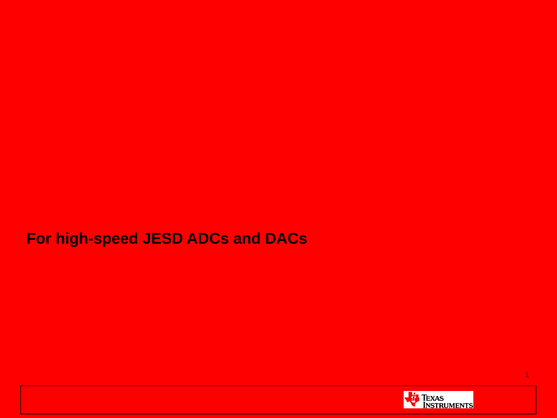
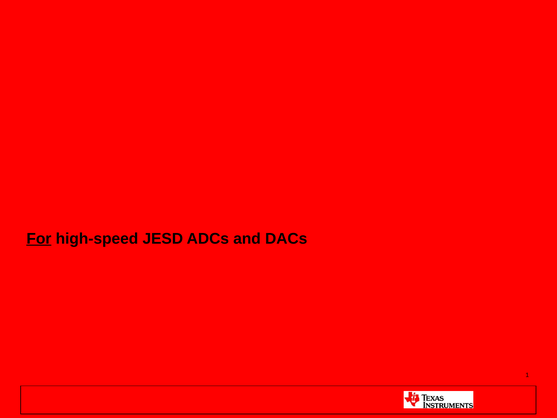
For underline: none -> present (39, 238)
